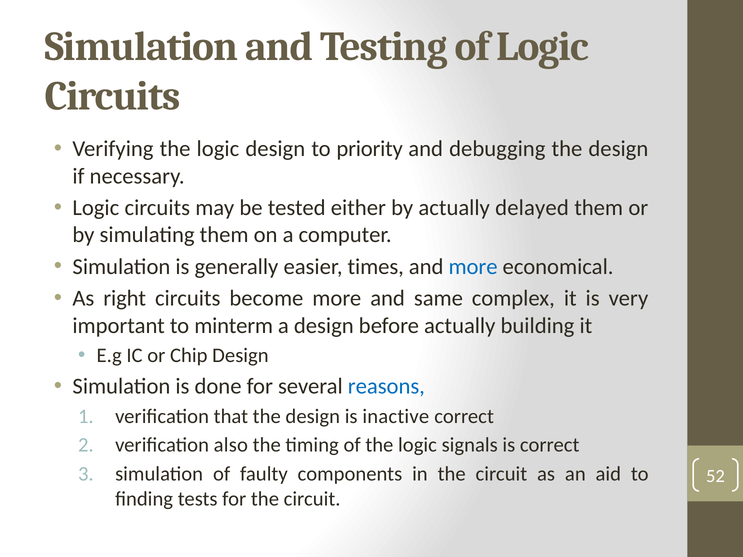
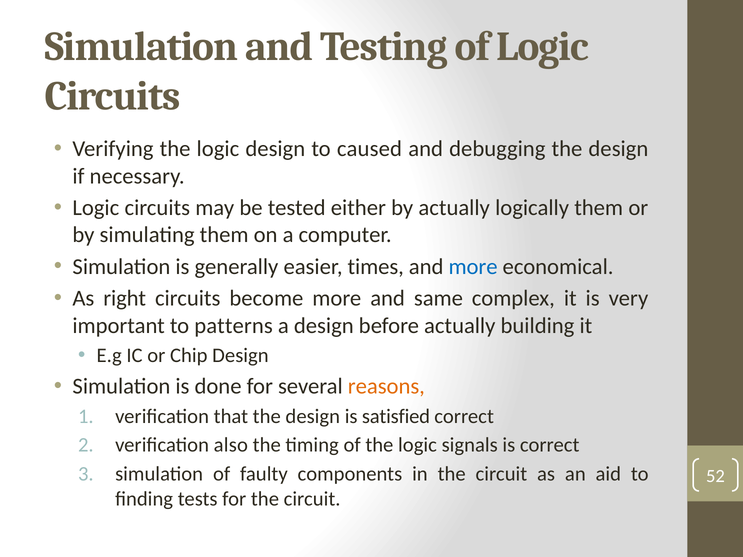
priority: priority -> caused (369, 149)
delayed: delayed -> logically (532, 208)
minterm: minterm -> patterns (234, 326)
reasons colour: blue -> orange (386, 386)
inactive: inactive -> satisfied (396, 416)
